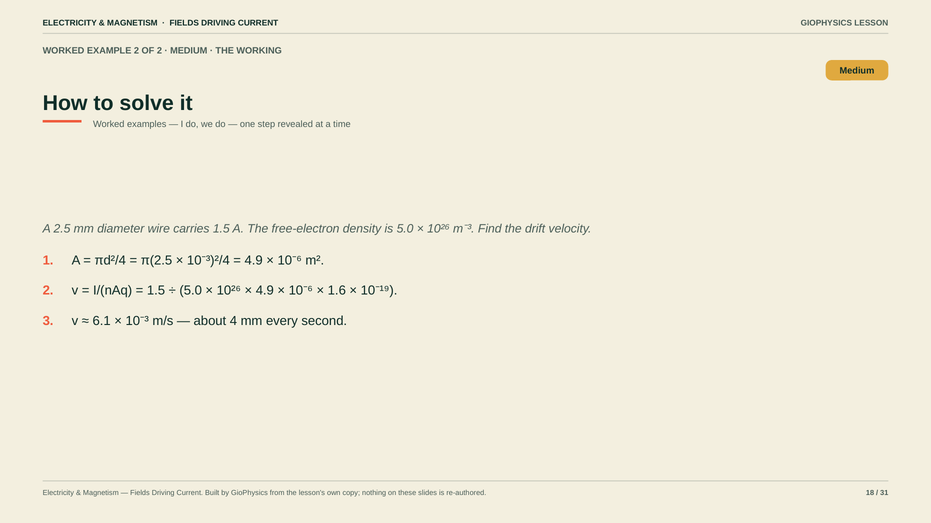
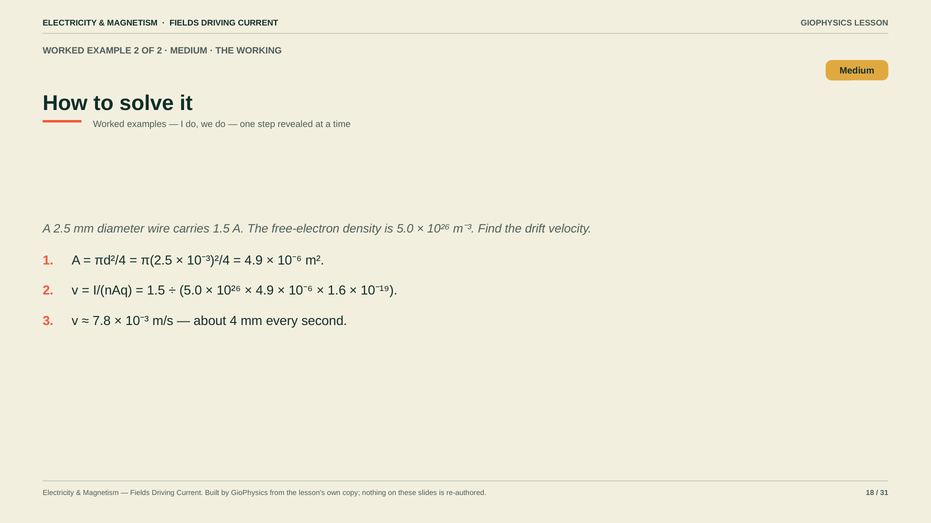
6.1: 6.1 -> 7.8 (102, 321)
